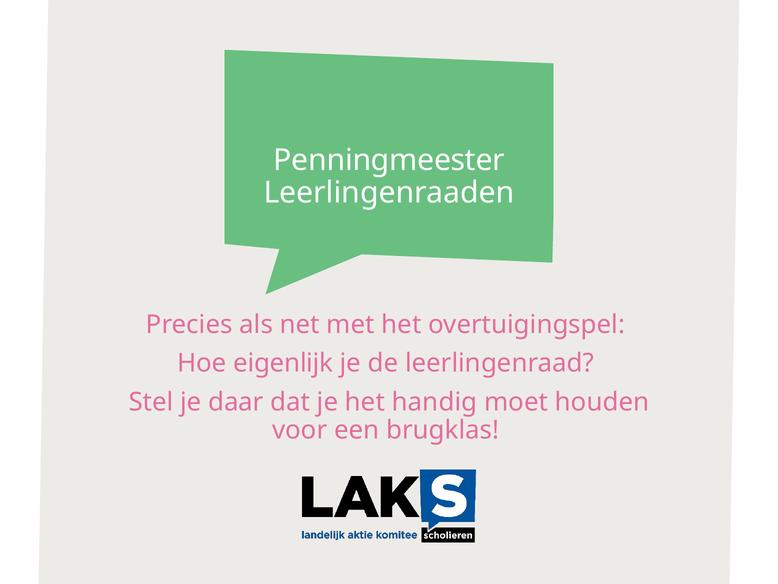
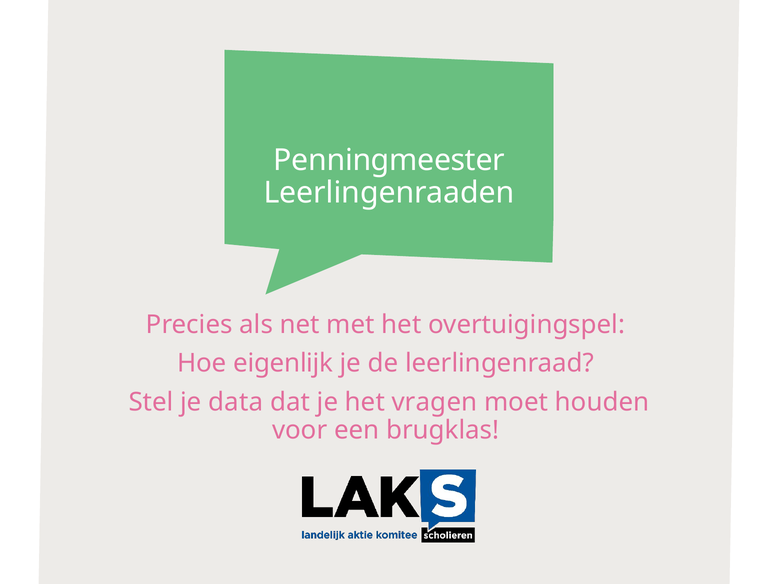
daar: daar -> data (236, 402)
handig: handig -> vragen (435, 402)
